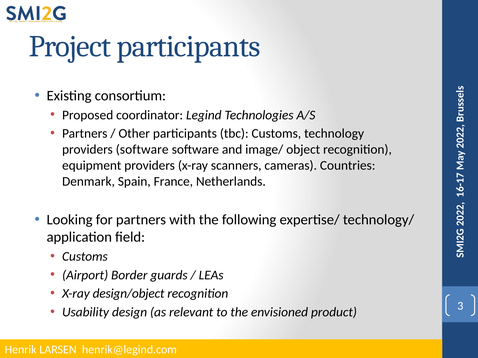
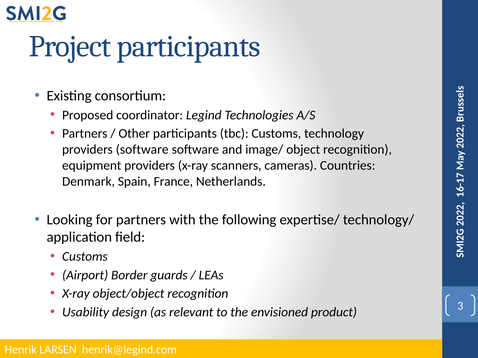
design/object: design/object -> object/object (129, 294)
